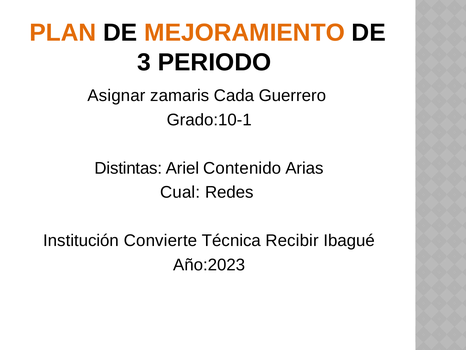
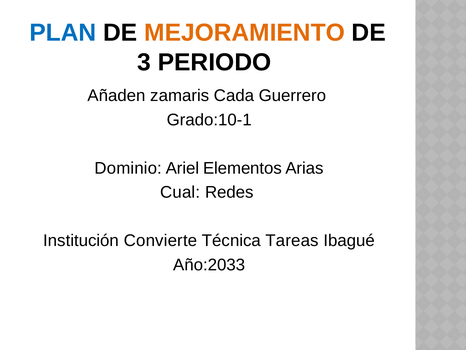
PLAN colour: orange -> blue (63, 33)
Asignar: Asignar -> Añaden (117, 96)
Distintas: Distintas -> Dominio (128, 168)
Contenido: Contenido -> Elementos (242, 168)
Recibir: Recibir -> Tareas (292, 240)
Año:2023: Año:2023 -> Año:2033 (209, 265)
